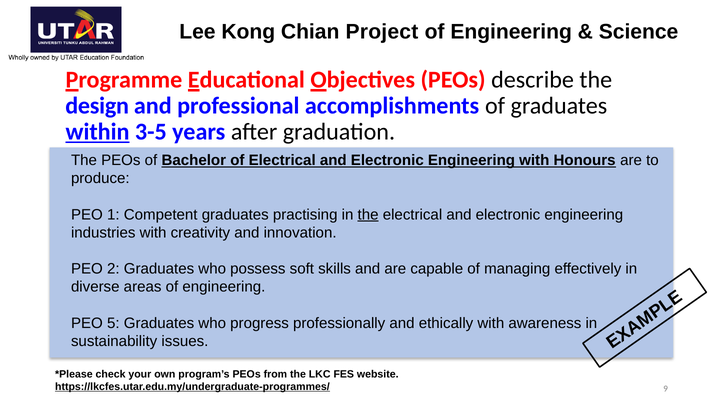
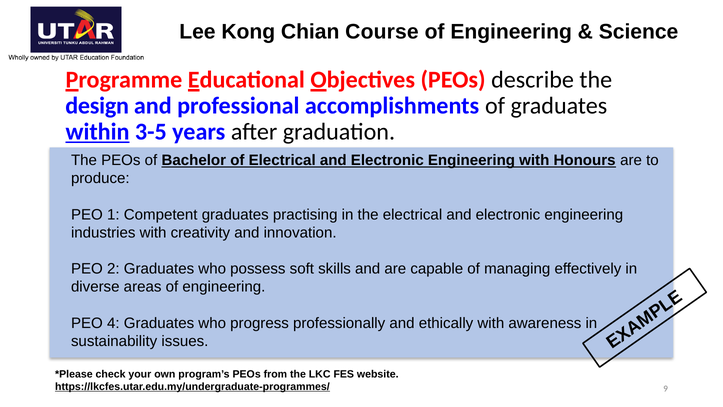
Project: Project -> Course (382, 32)
the underline: present -> none (368, 214)
5: 5 -> 4 (113, 323)
